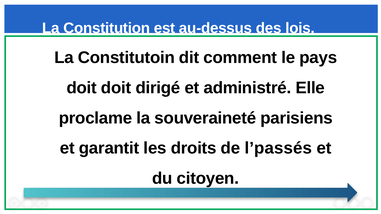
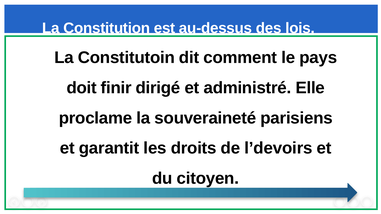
doit doit: doit -> finir (116, 88)
l’passés: l’passés -> l’devoirs (278, 148)
